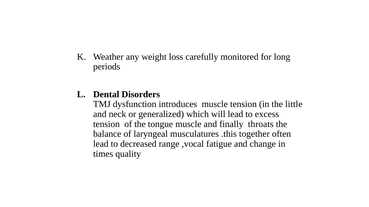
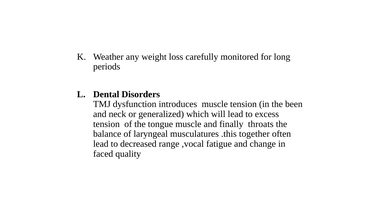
little: little -> been (294, 104)
times: times -> faced (103, 154)
